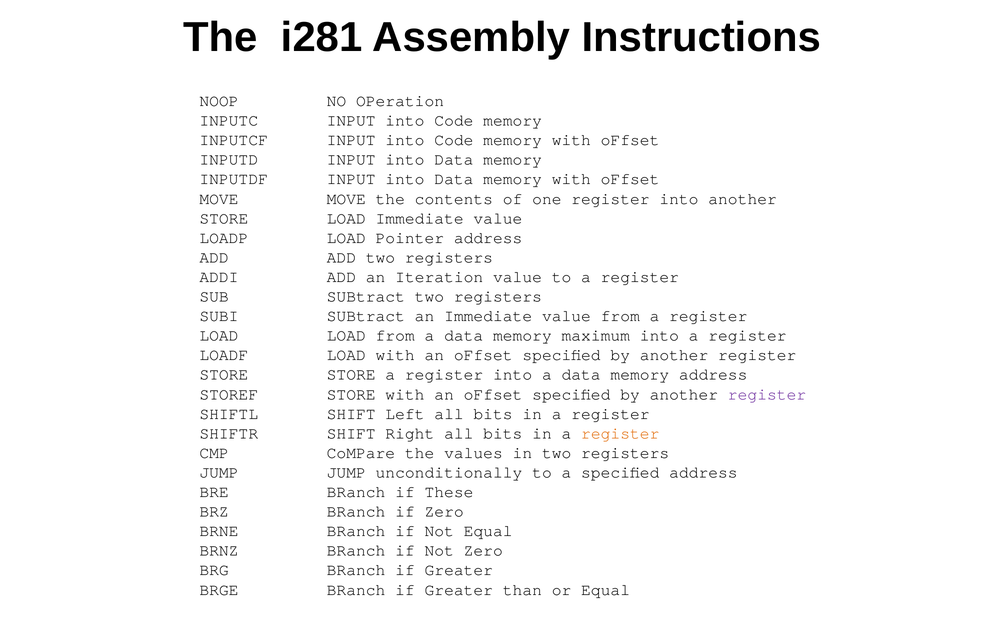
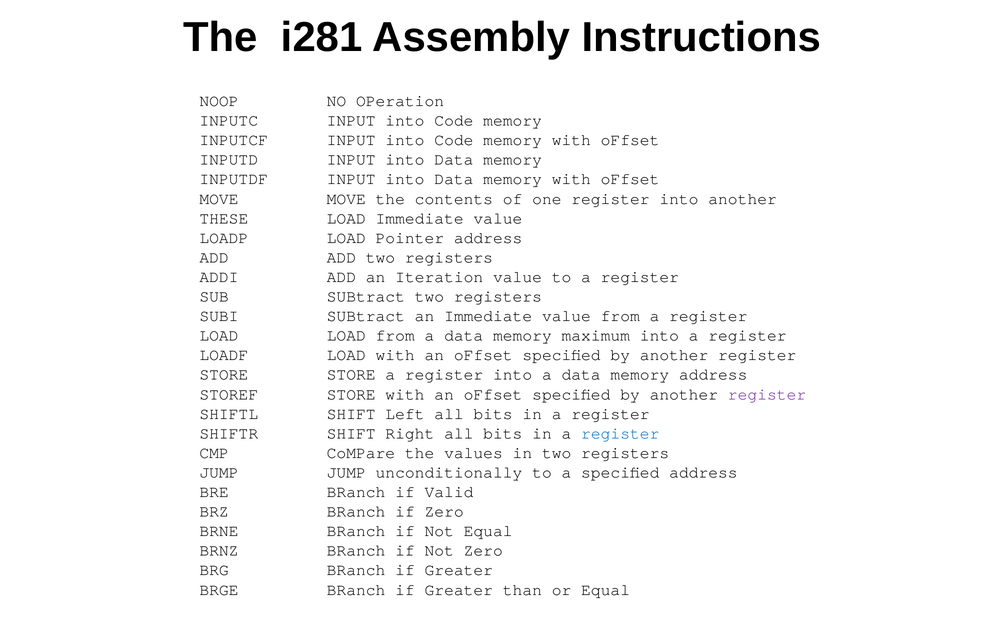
STORE: STORE -> THESE (224, 218)
register colour: orange -> blue (620, 433)
These: These -> Valid (449, 492)
